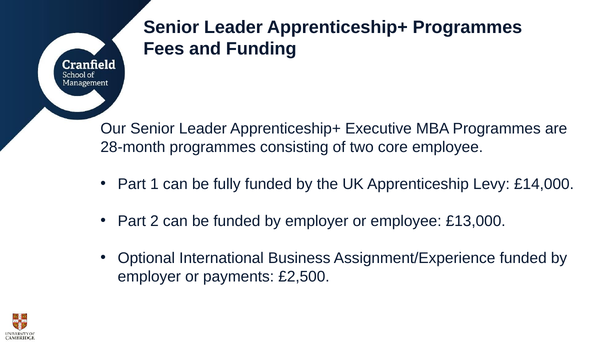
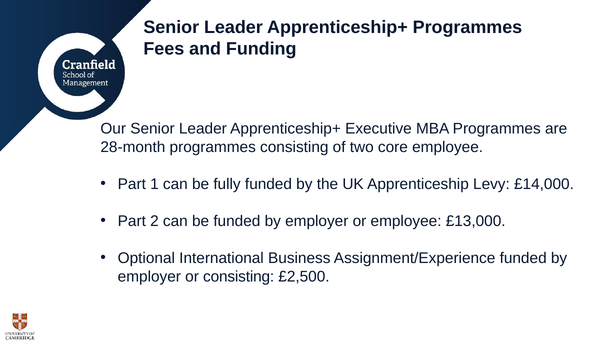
or payments: payments -> consisting (239, 276)
